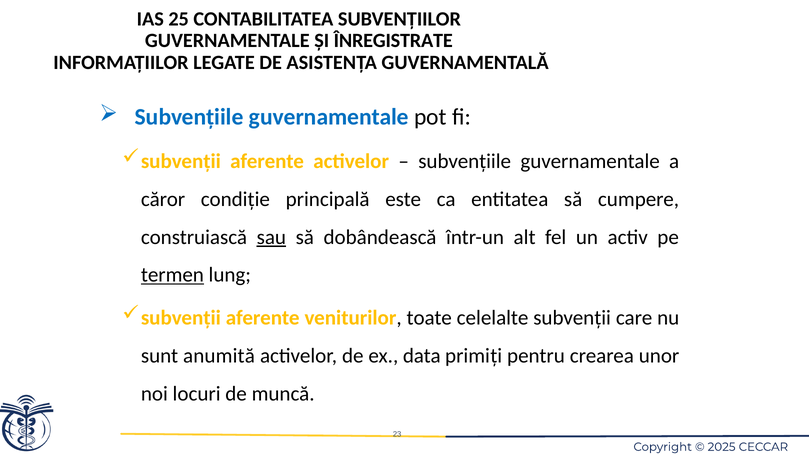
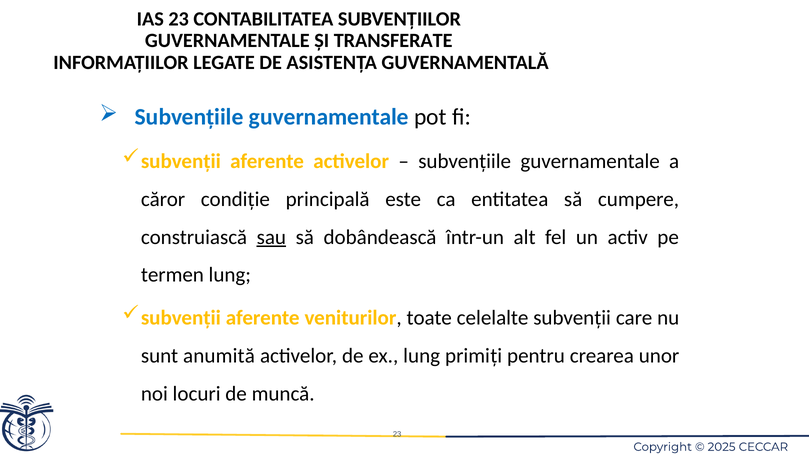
IAS 25: 25 -> 23 (179, 19)
ÎNREGISTRATE: ÎNREGISTRATE -> TRANSFERATE (393, 41)
termen underline: present -> none (172, 275)
ex data: data -> lung (422, 356)
